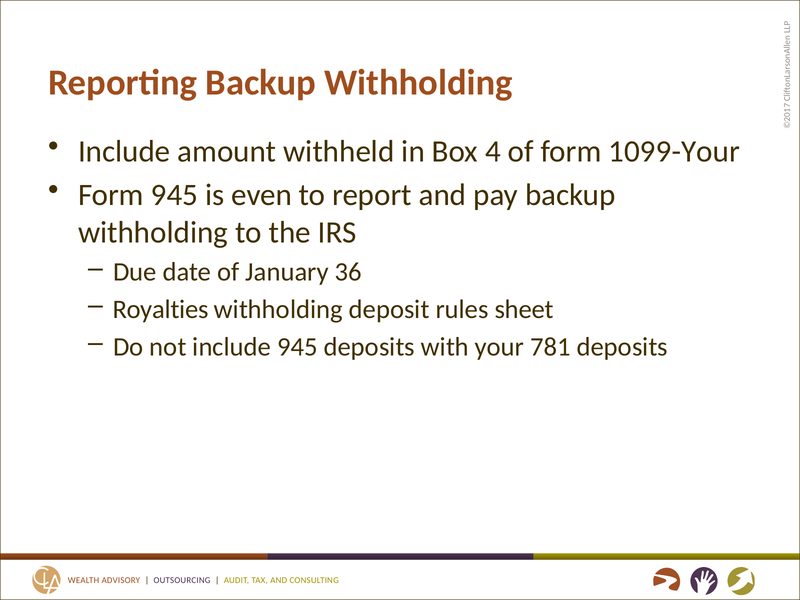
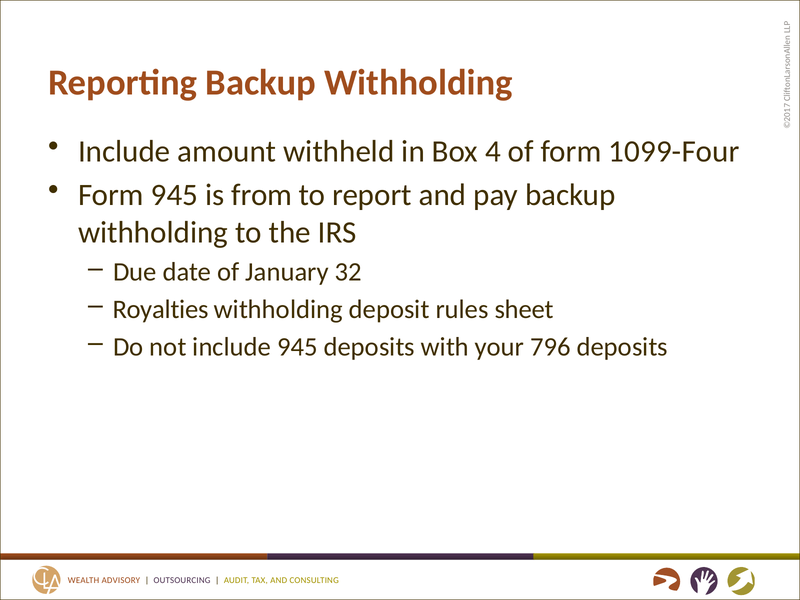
1099-Your: 1099-Your -> 1099-Four (674, 152)
even: even -> from (262, 195)
36: 36 -> 32 (348, 272)
781: 781 -> 796 (550, 347)
